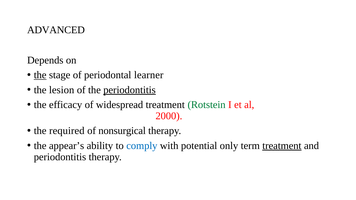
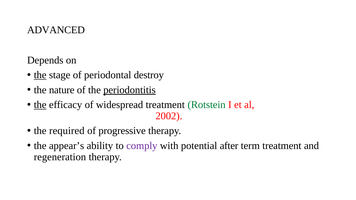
learner: learner -> destroy (149, 75)
lesion: lesion -> nature (62, 90)
the underline: none -> present (40, 105)
2000: 2000 -> 2002 (169, 116)
nonsurgical: nonsurgical -> progressive (122, 131)
comply colour: blue -> purple (142, 146)
only: only -> after (229, 146)
treatment underline: present -> none (282, 146)
periodontitis: periodontitis -> regeneration (60, 157)
